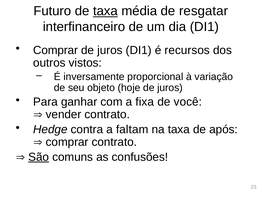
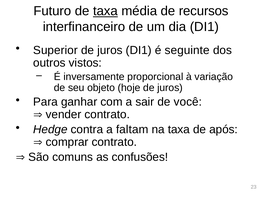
resgatar: resgatar -> recursos (204, 11)
Comprar: Comprar -> Superior (55, 50)
recursos: recursos -> seguinte (187, 50)
fixa: fixa -> sair (145, 102)
São underline: present -> none (39, 157)
